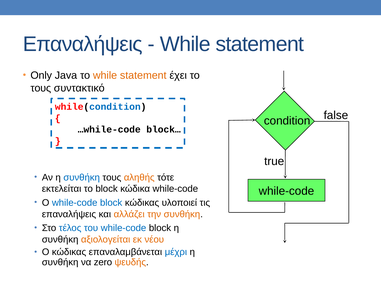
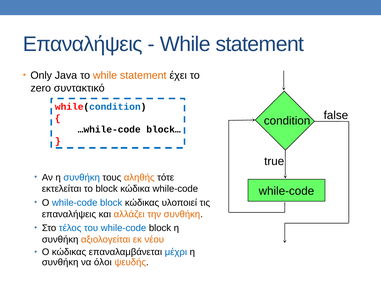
τους: τους -> zero (41, 88)
zero: zero -> όλοι (103, 263)
